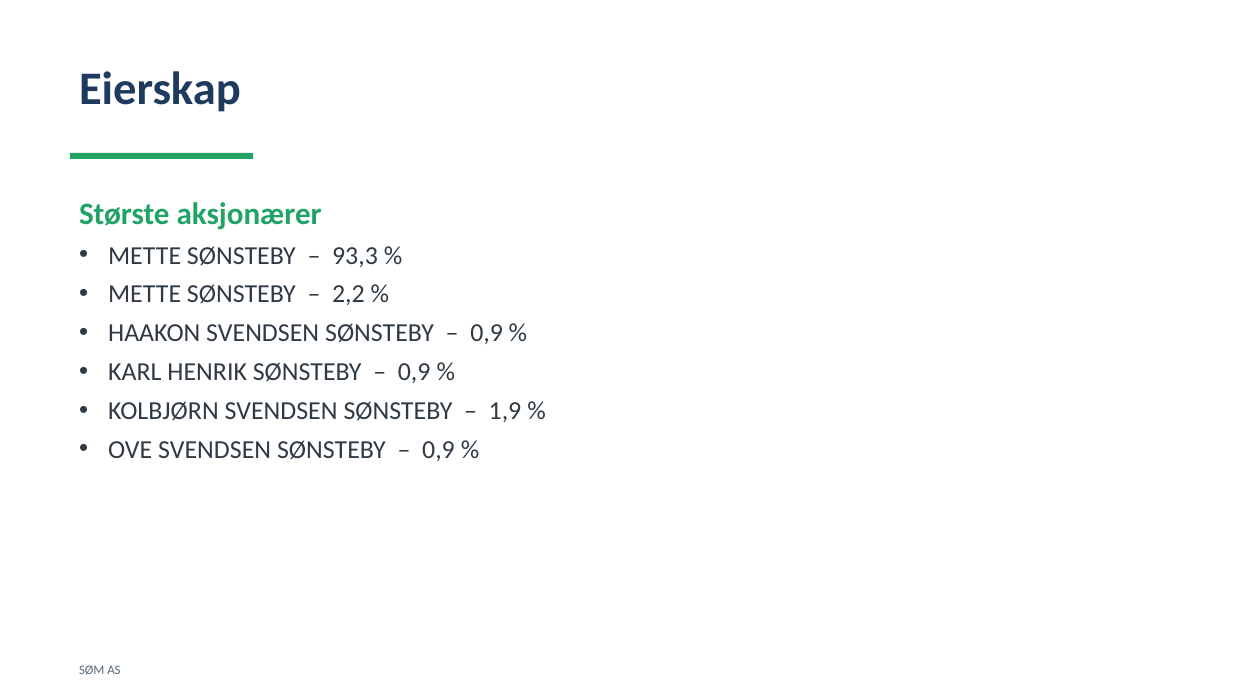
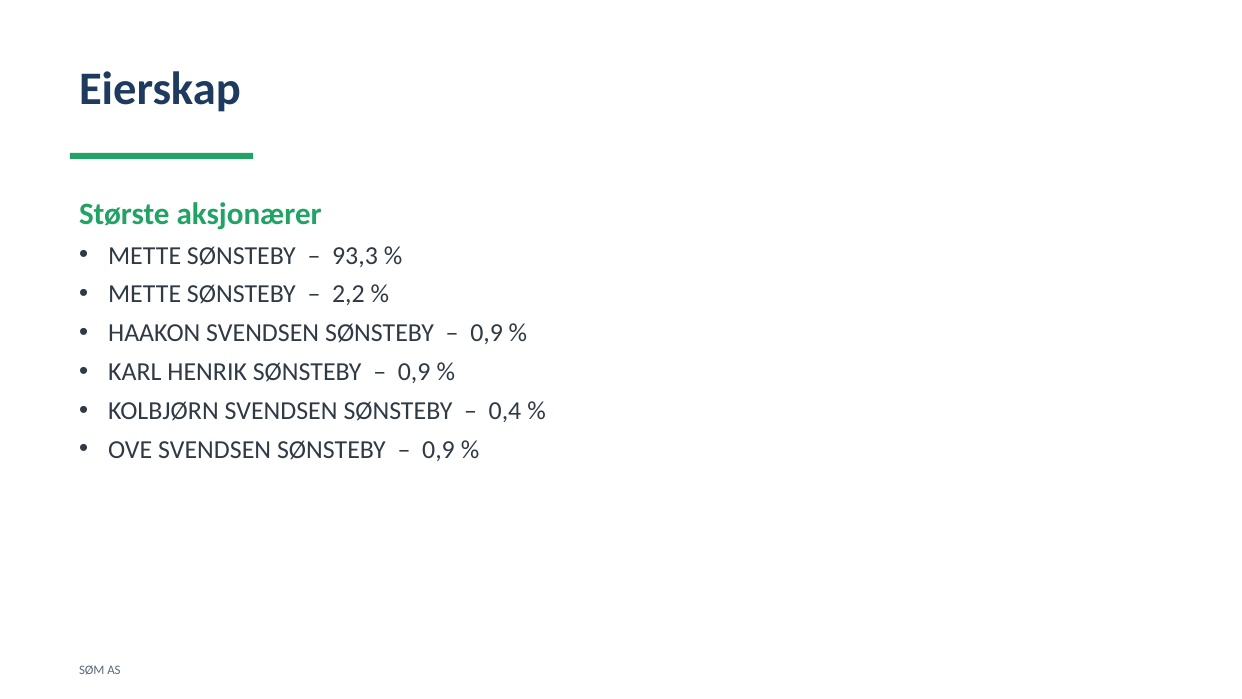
1,9: 1,9 -> 0,4 (505, 411)
